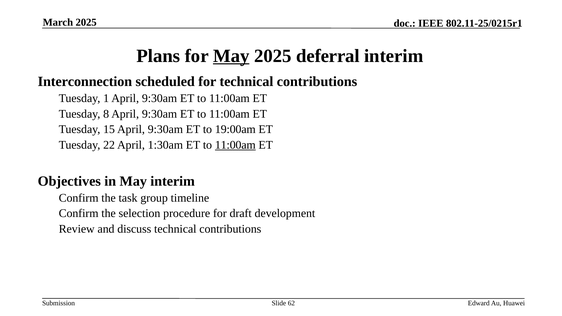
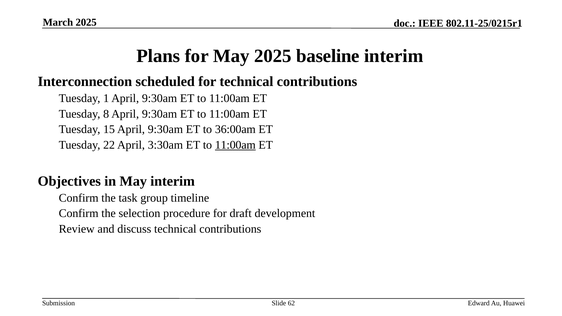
May underline: present -> none (231, 56)
deferral: deferral -> baseline (328, 56)
19:00am: 19:00am -> 36:00am (235, 129)
1:30am: 1:30am -> 3:30am (165, 145)
